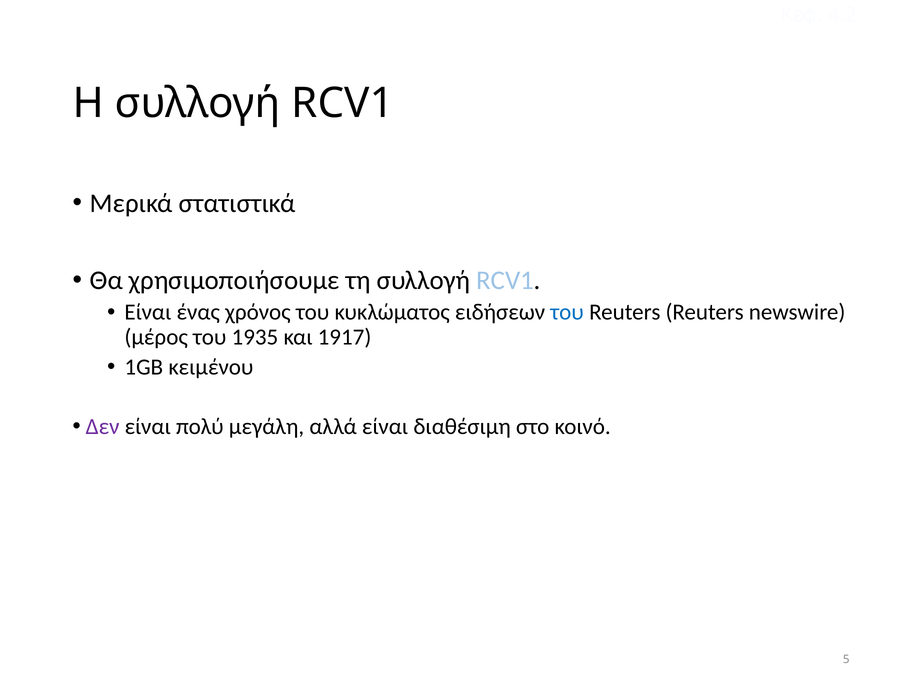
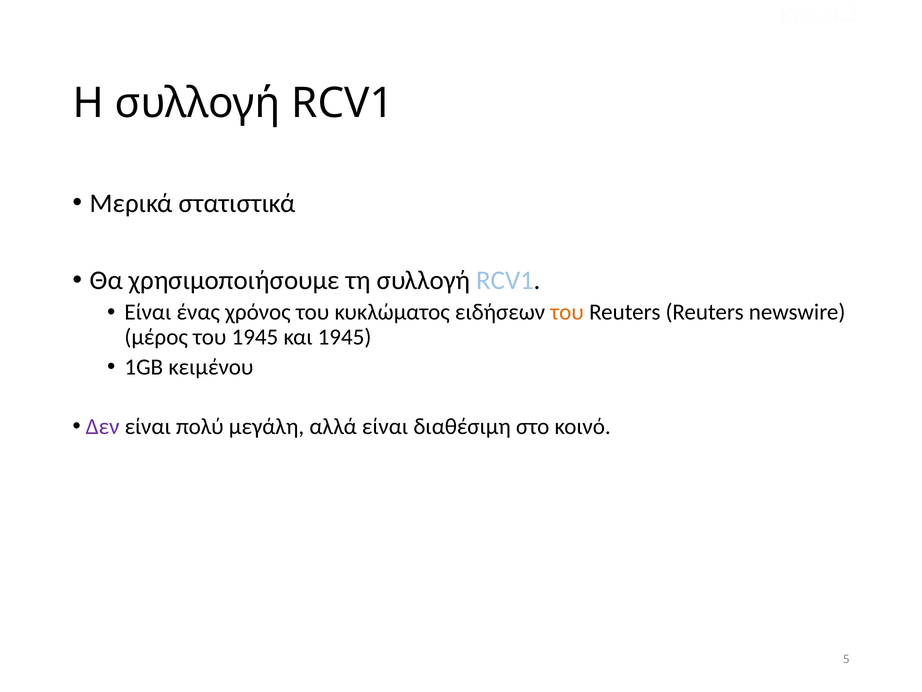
του colour: blue -> orange (567, 312)
του 1935: 1935 -> 1945 (255, 337)
και 1917: 1917 -> 1945 (345, 337)
